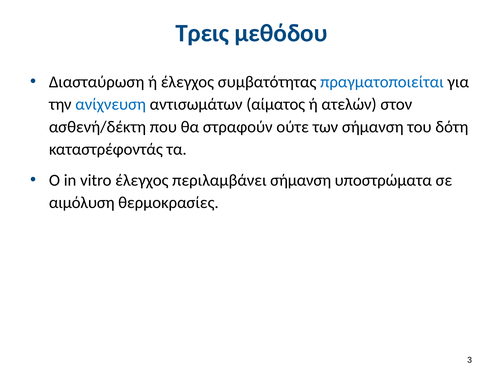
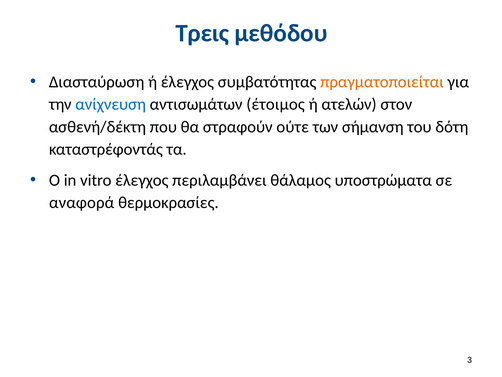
πραγματοποιείται colour: blue -> orange (382, 82)
αίματος: αίματος -> έτοιμος (276, 104)
περιλαμβάνει σήμανση: σήμανση -> θάλαμος (301, 180)
αιμόλυση: αιμόλυση -> αναφορά (82, 203)
